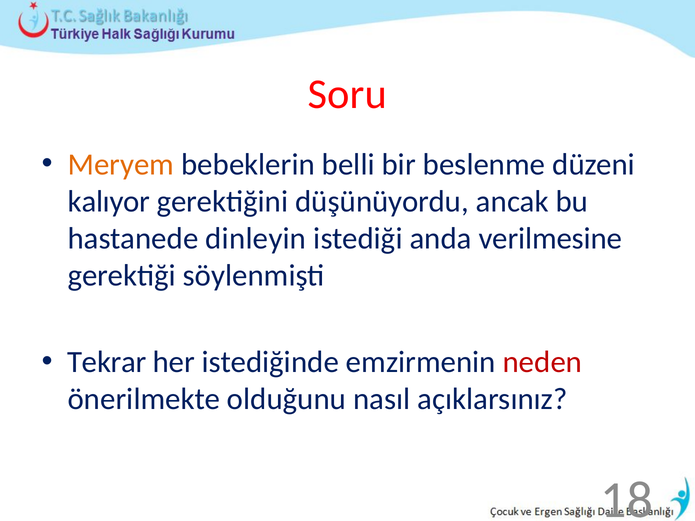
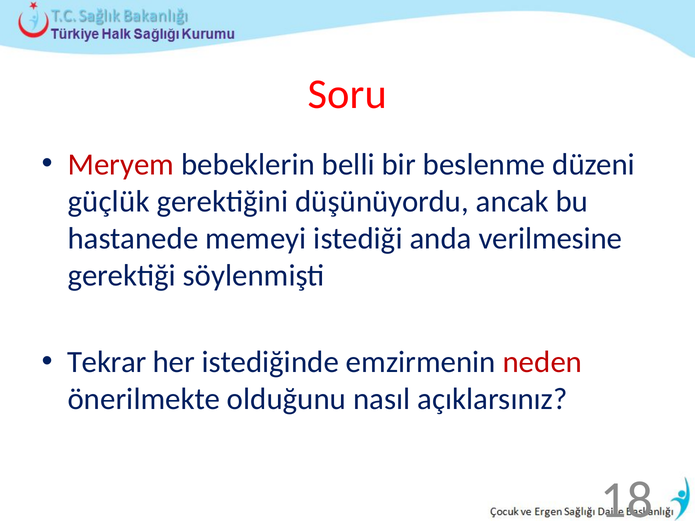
Meryem colour: orange -> red (121, 164)
kalıyor: kalıyor -> güçlük (109, 202)
dinleyin: dinleyin -> memeyi (256, 239)
